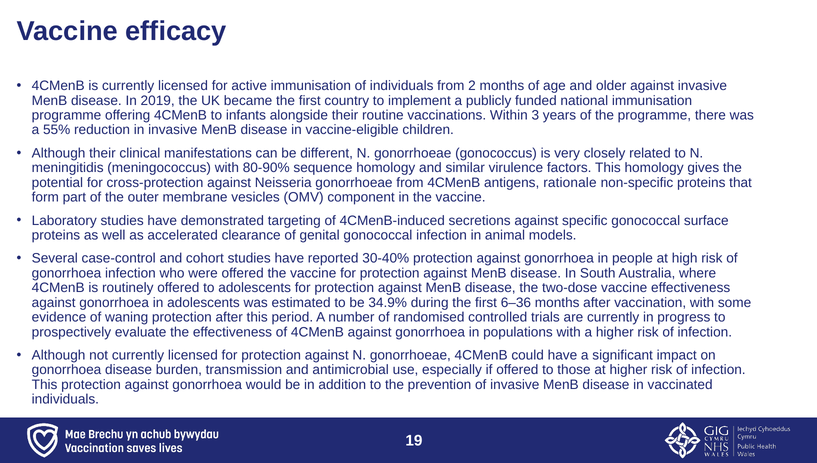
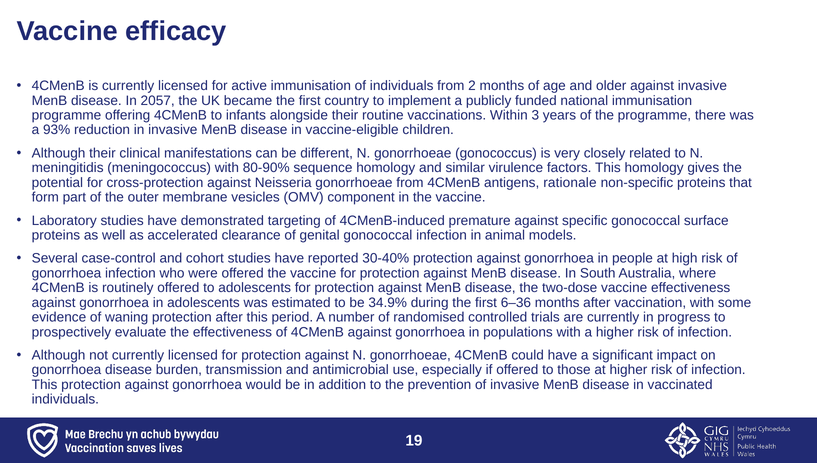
2019: 2019 -> 2057 (158, 100)
55%: 55% -> 93% (57, 130)
secretions: secretions -> premature (480, 220)
